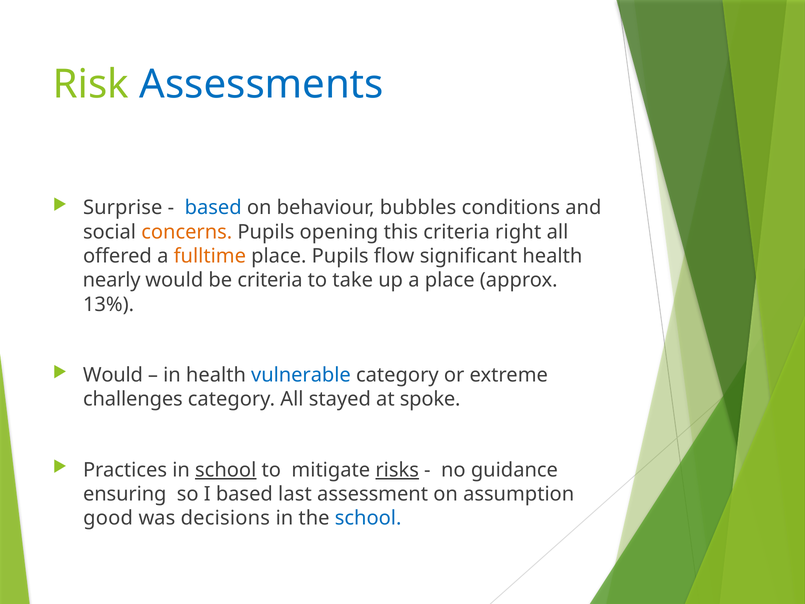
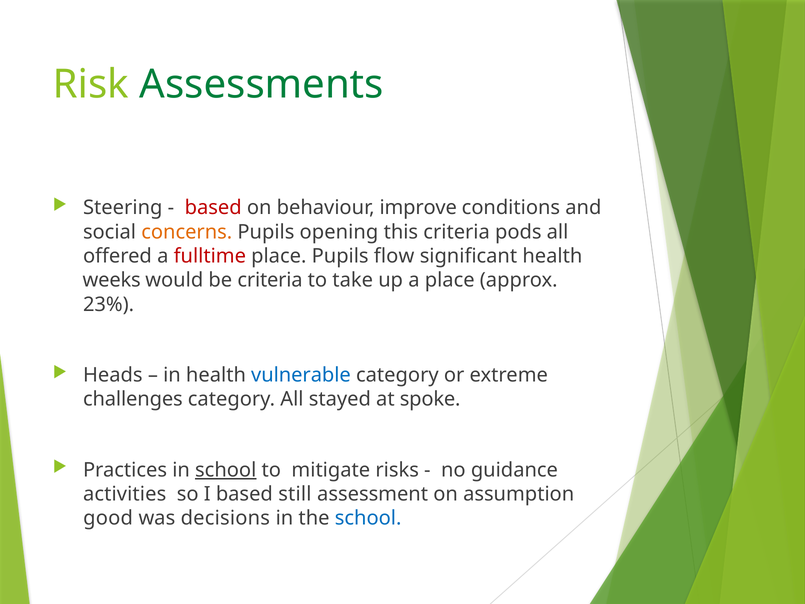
Assessments colour: blue -> green (262, 85)
Surprise: Surprise -> Steering (123, 208)
based colour: blue -> red (213, 208)
bubbles: bubbles -> improve (418, 208)
right: right -> pods (518, 232)
fulltime colour: orange -> red (210, 256)
nearly: nearly -> weeks (112, 280)
13%: 13% -> 23% (109, 304)
Would: Would -> Heads (113, 375)
risks underline: present -> none (397, 470)
ensuring: ensuring -> activities (125, 494)
last: last -> still (295, 494)
